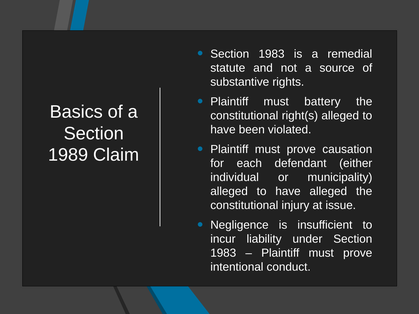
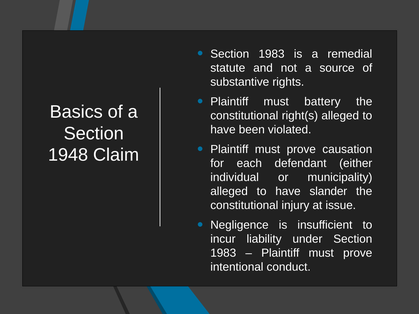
1989: 1989 -> 1948 (68, 155)
have alleged: alleged -> slander (328, 191)
